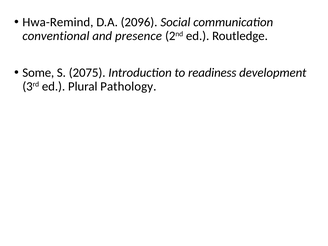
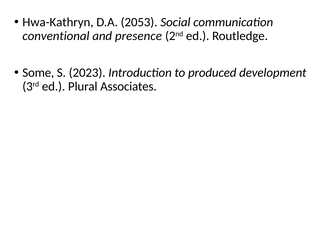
Hwa-Remind: Hwa-Remind -> Hwa-Kathryn (58, 22)
2096: 2096 -> 2053 (139, 22)
2075: 2075 -> 2023 (87, 73)
readiness: readiness -> produced (212, 73)
Pathology: Pathology -> Associates (128, 86)
